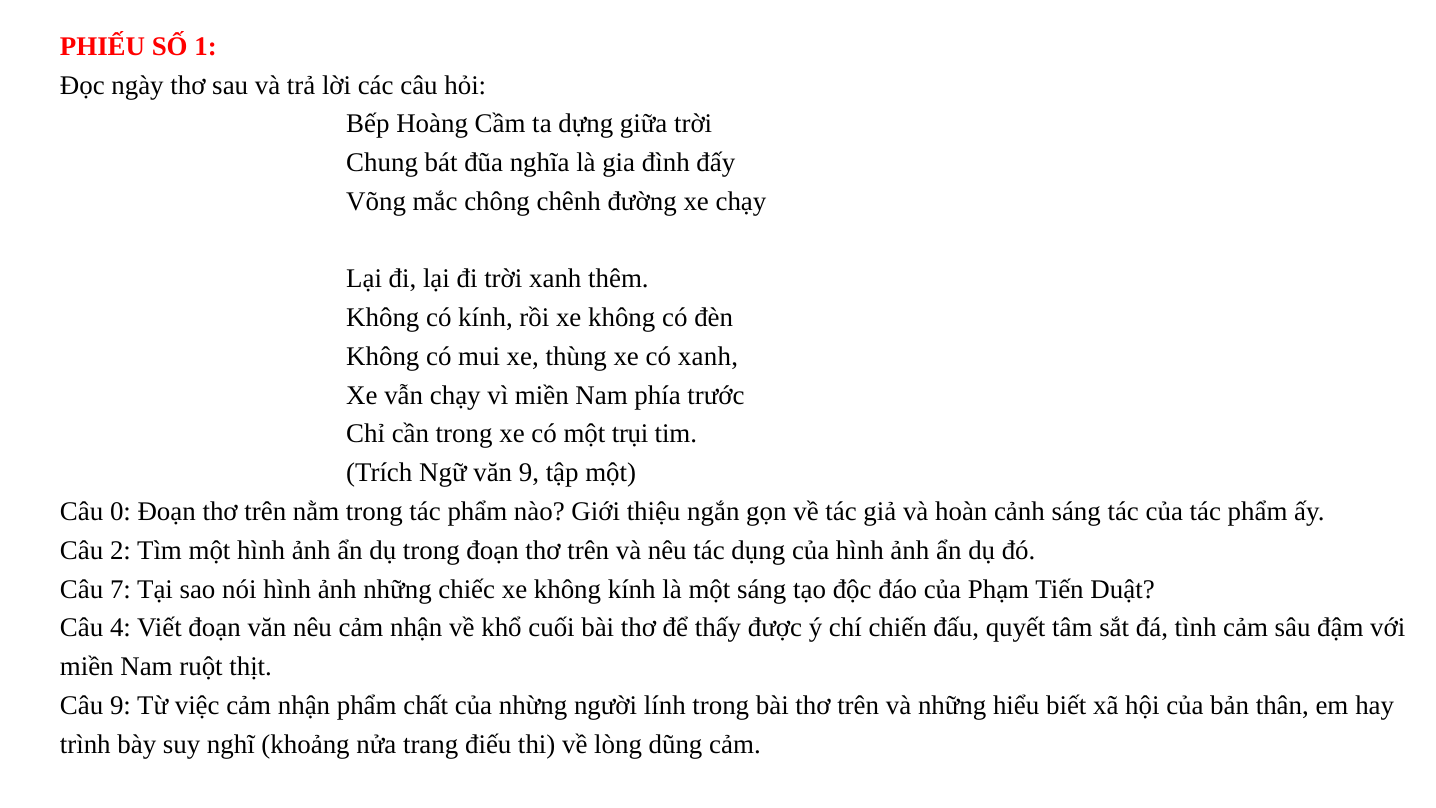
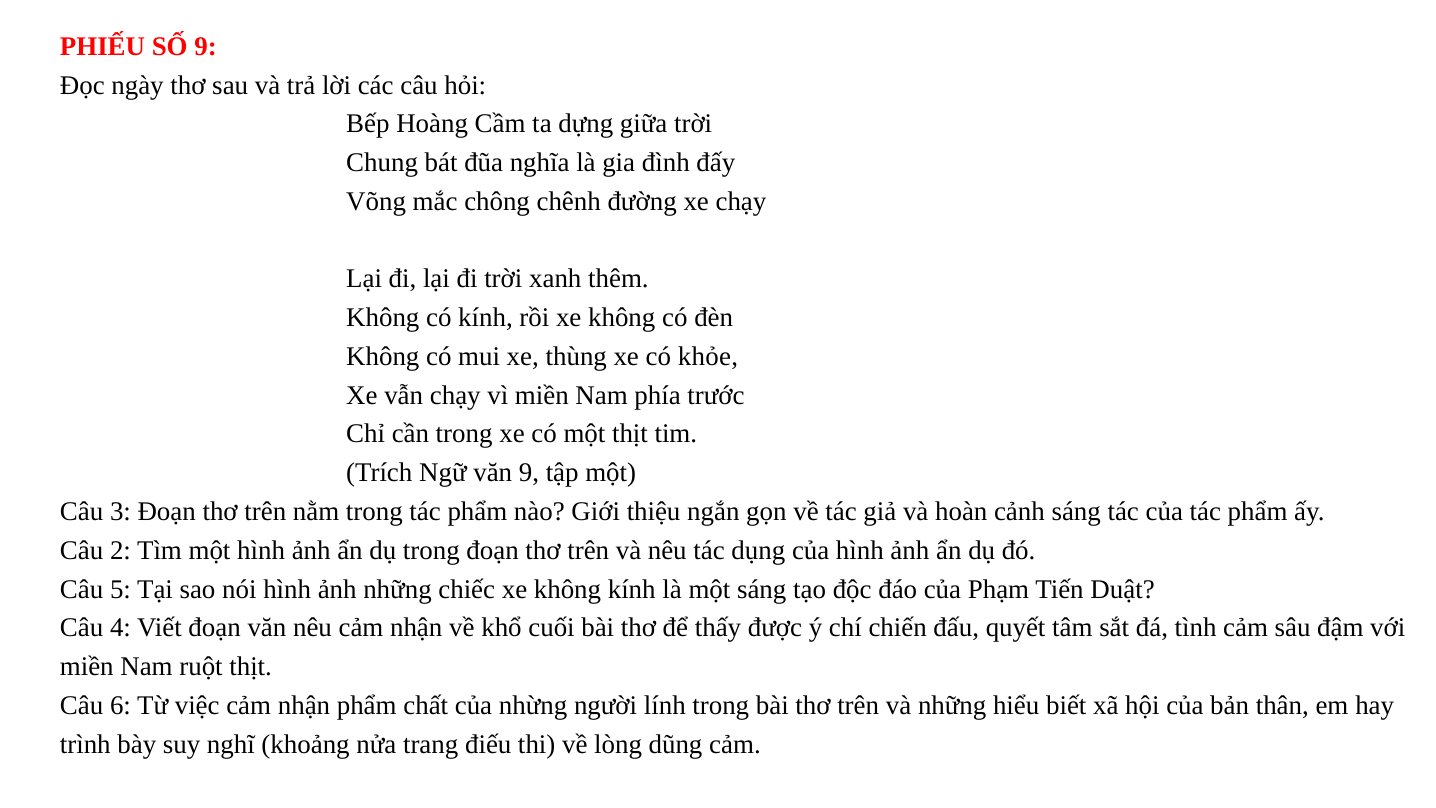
SỐ 1: 1 -> 9 (206, 46)
có xanh: xanh -> khỏe (708, 356)
một trụi: trụi -> thịt (630, 434)
0: 0 -> 3 (120, 511)
7: 7 -> 5 (120, 589)
Câu 9: 9 -> 6 (120, 705)
